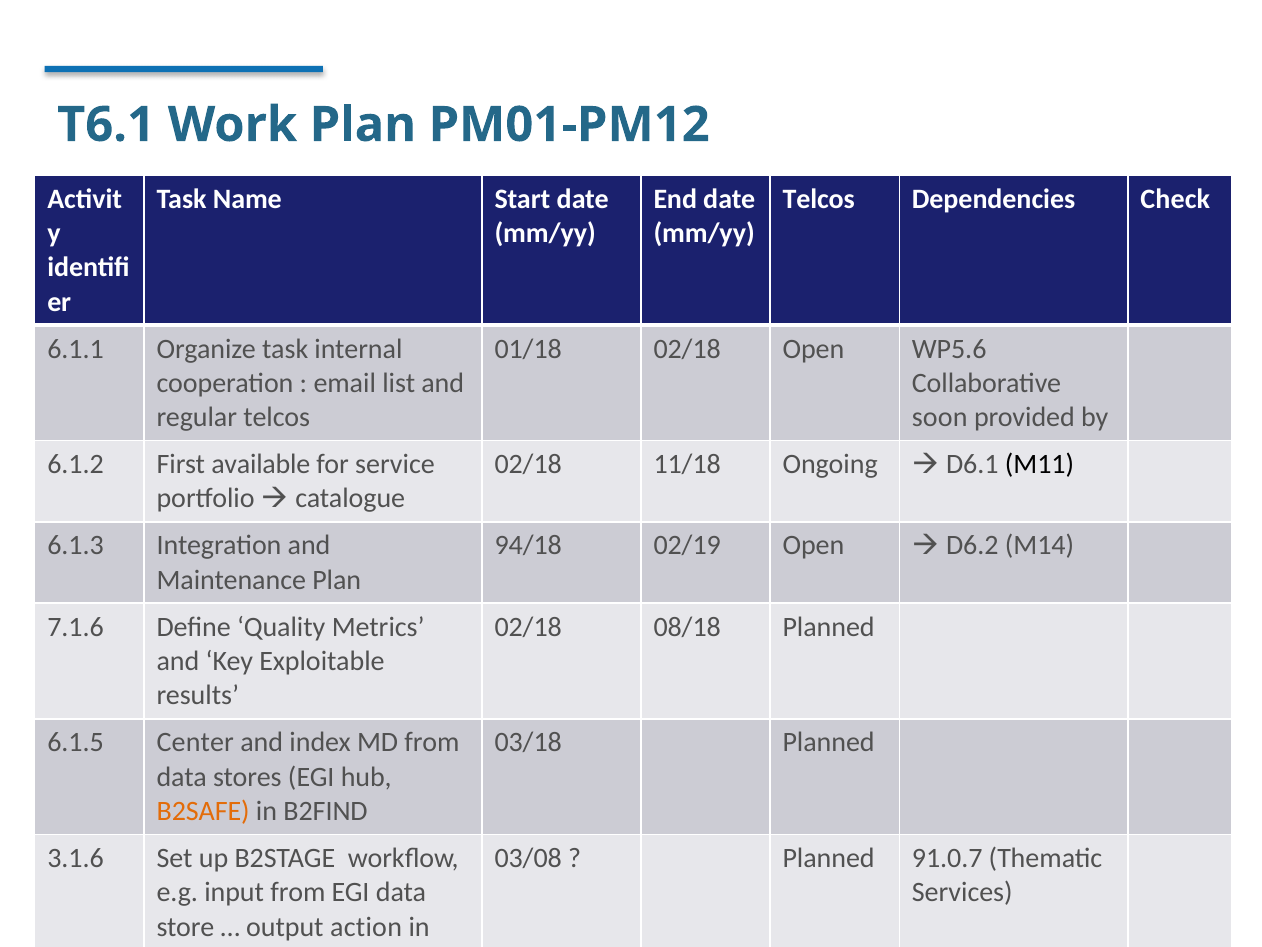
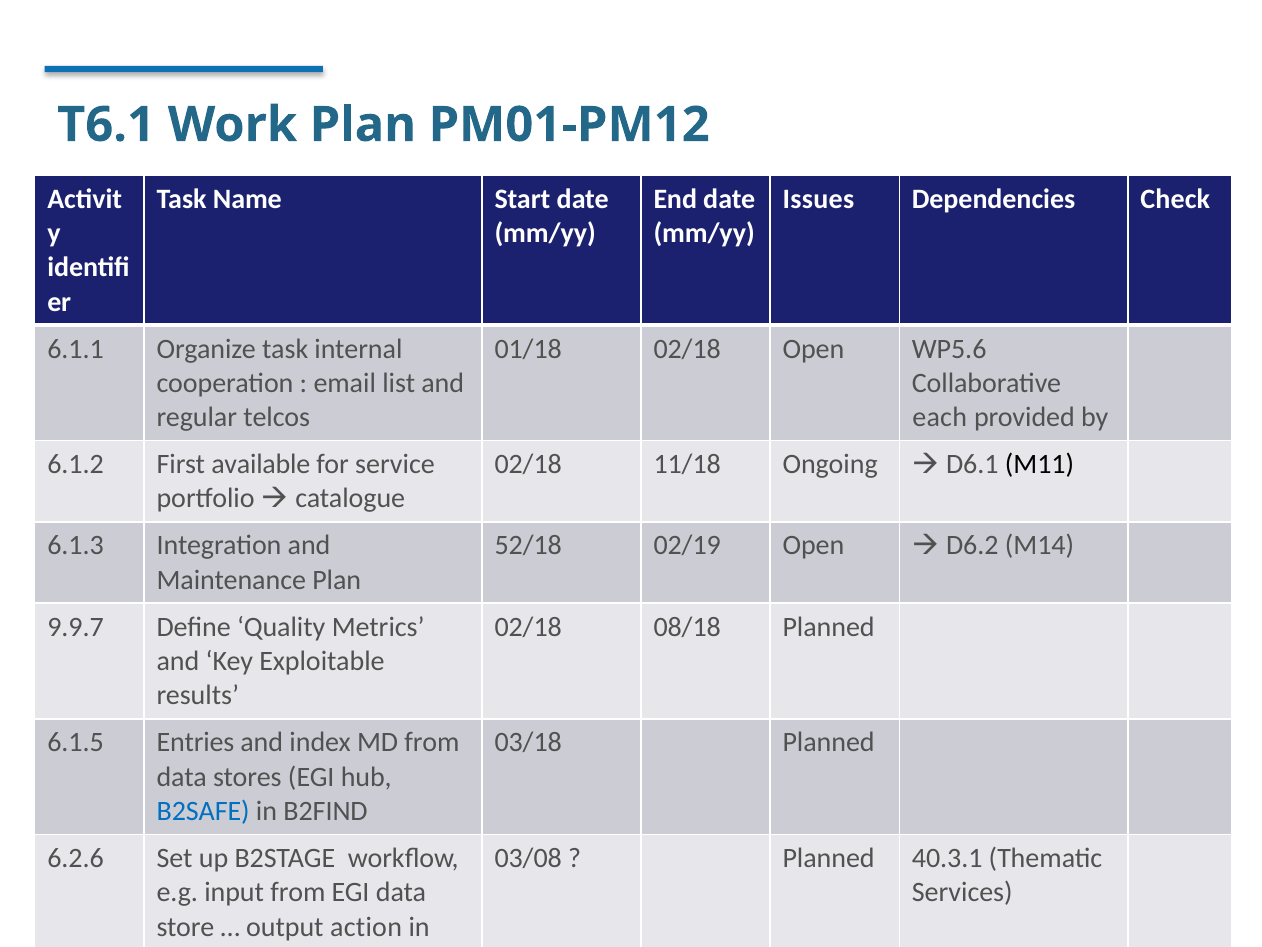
Telcos: Telcos -> Issues (818, 199)
soon: soon -> each (940, 417)
94/18: 94/18 -> 52/18 (528, 545)
7.1.6: 7.1.6 -> 9.9.7 (76, 627)
Center: Center -> Entries (195, 742)
B2SAFE colour: orange -> blue (203, 811)
3.1.6: 3.1.6 -> 6.2.6 (76, 858)
91.0.7: 91.0.7 -> 40.3.1 (947, 858)
